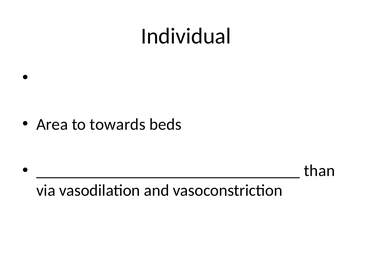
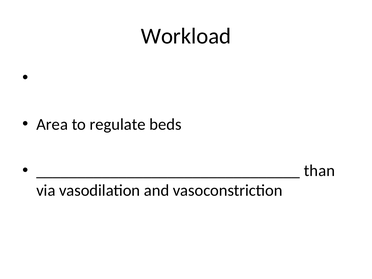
Individual: Individual -> Workload (186, 36)
towards: towards -> regulate (118, 124)
